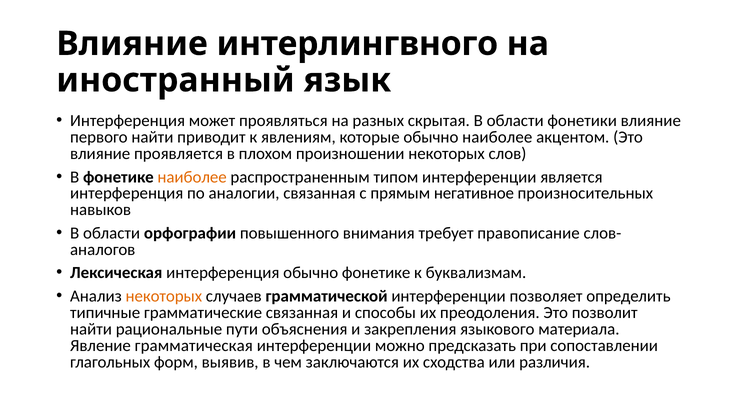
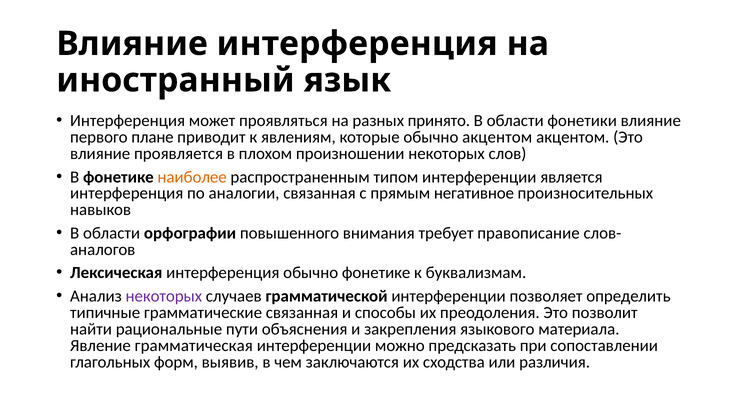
Влияние интерлингвного: интерлингвного -> интерференция (357, 44)
скрытая: скрытая -> принято (439, 121)
первого найти: найти -> плане (153, 137)
обычно наиболее: наиболее -> акцентом (497, 137)
некоторых colour: orange -> purple (164, 296)
